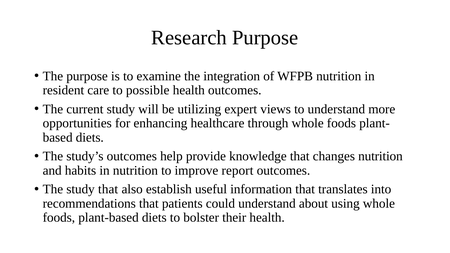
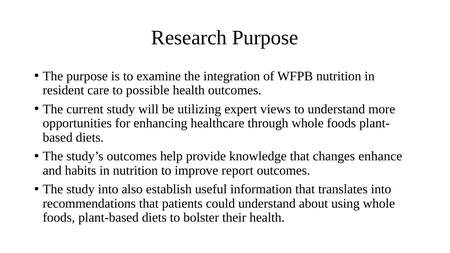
changes nutrition: nutrition -> enhance (380, 156)
study that: that -> into (108, 189)
